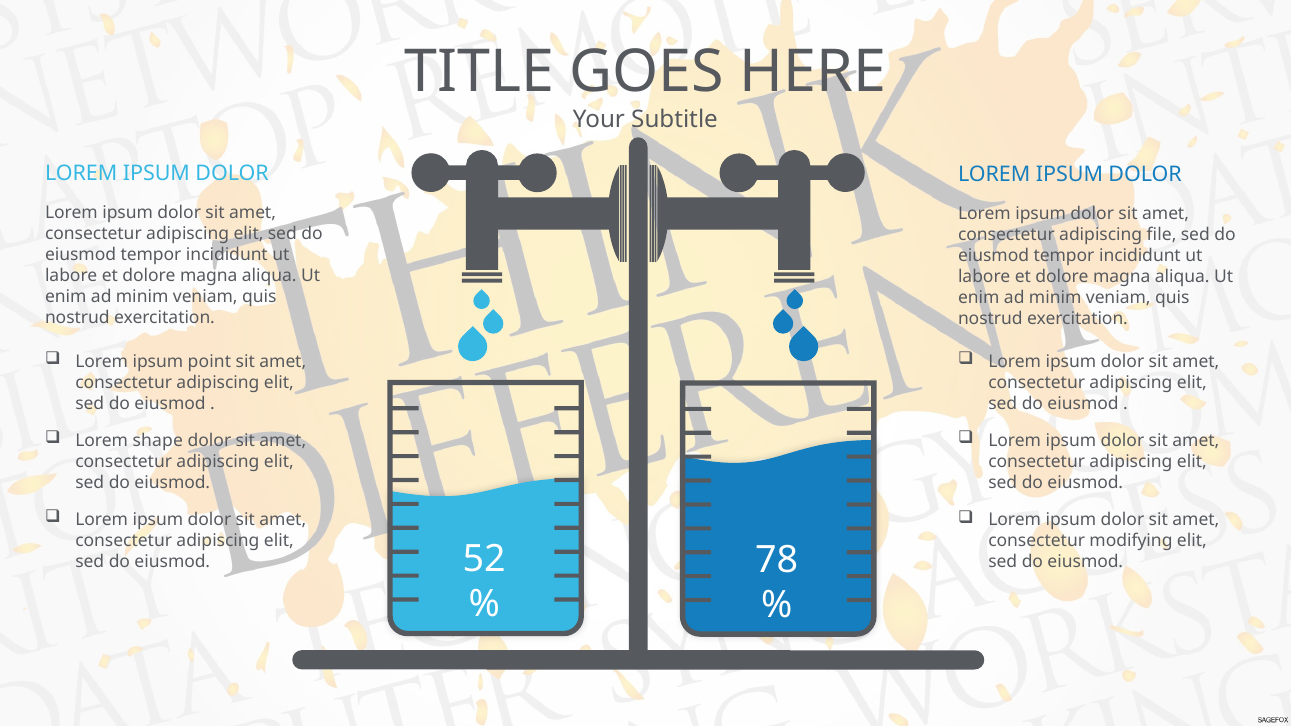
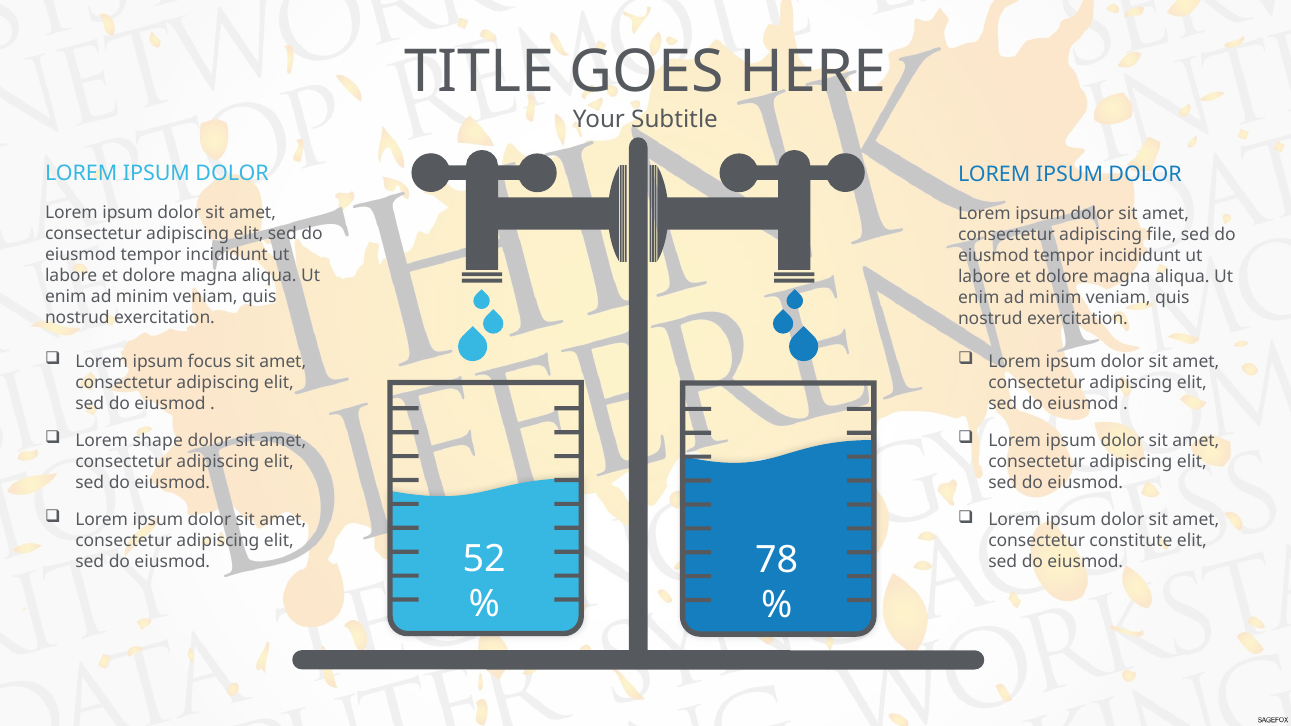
point: point -> focus (210, 362)
modifying: modifying -> constitute (1131, 541)
